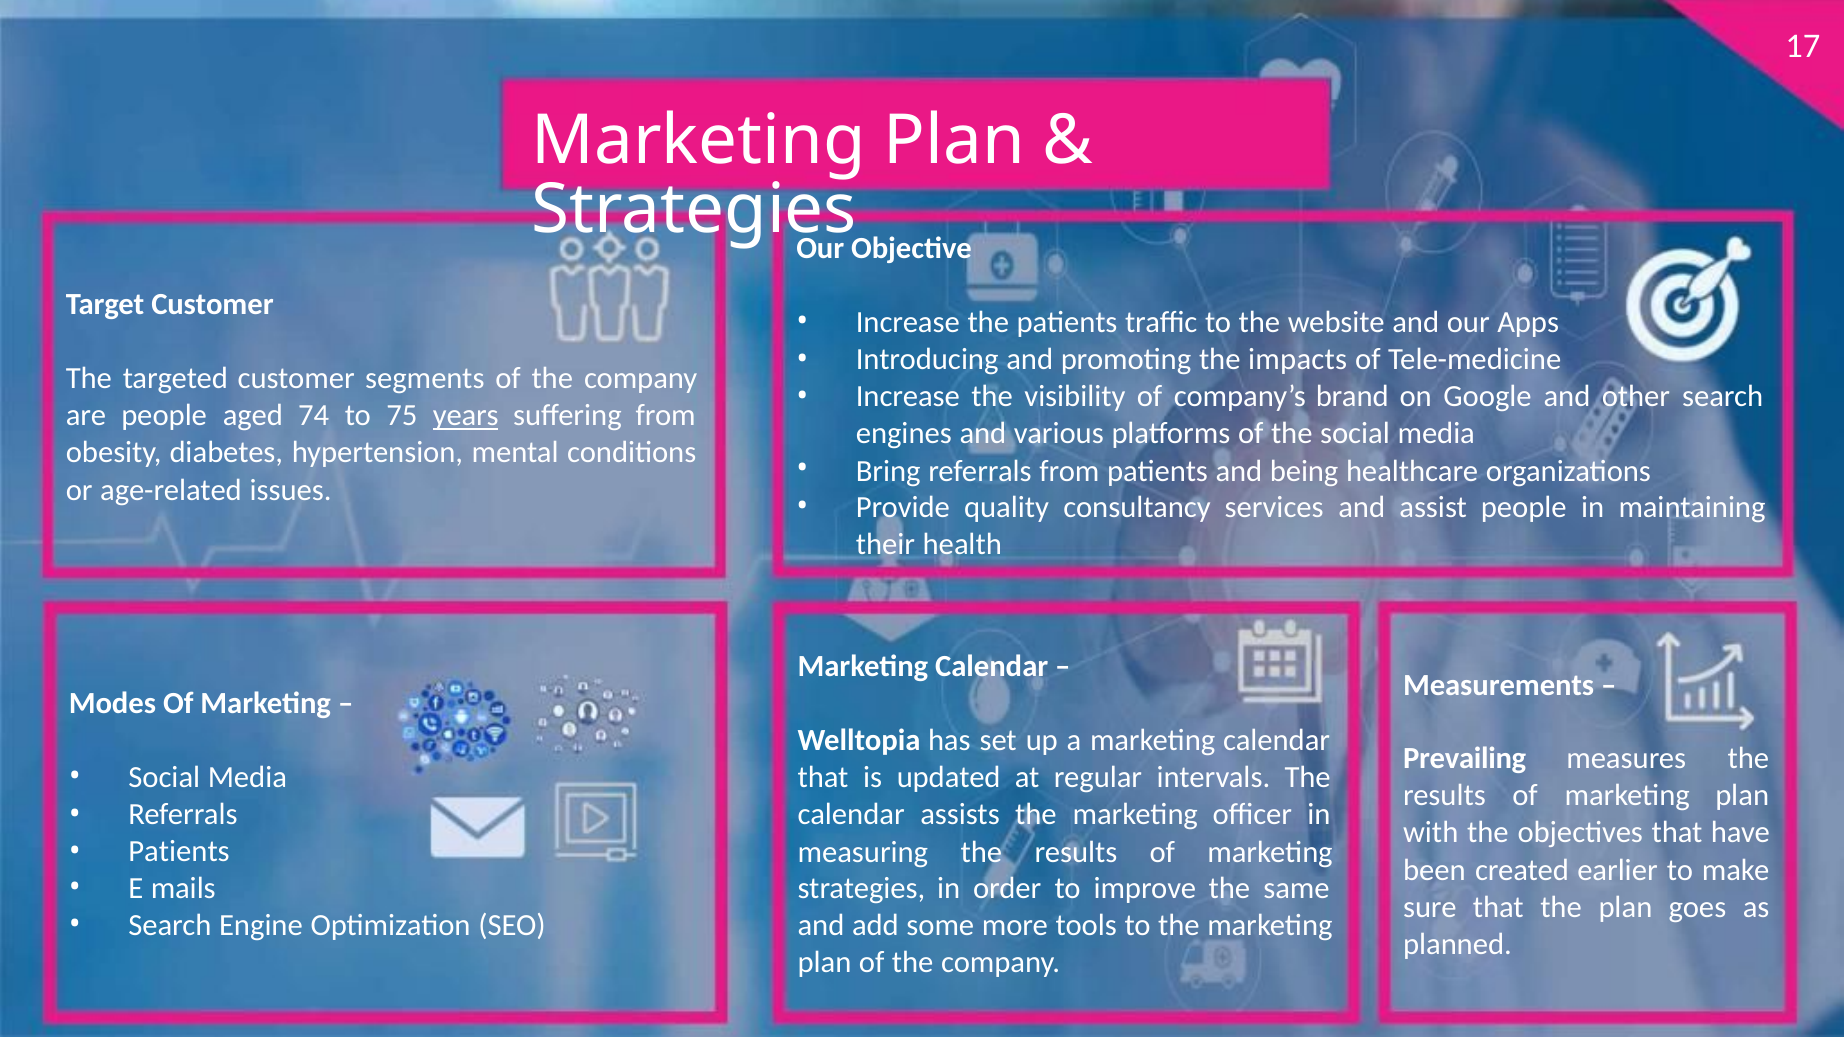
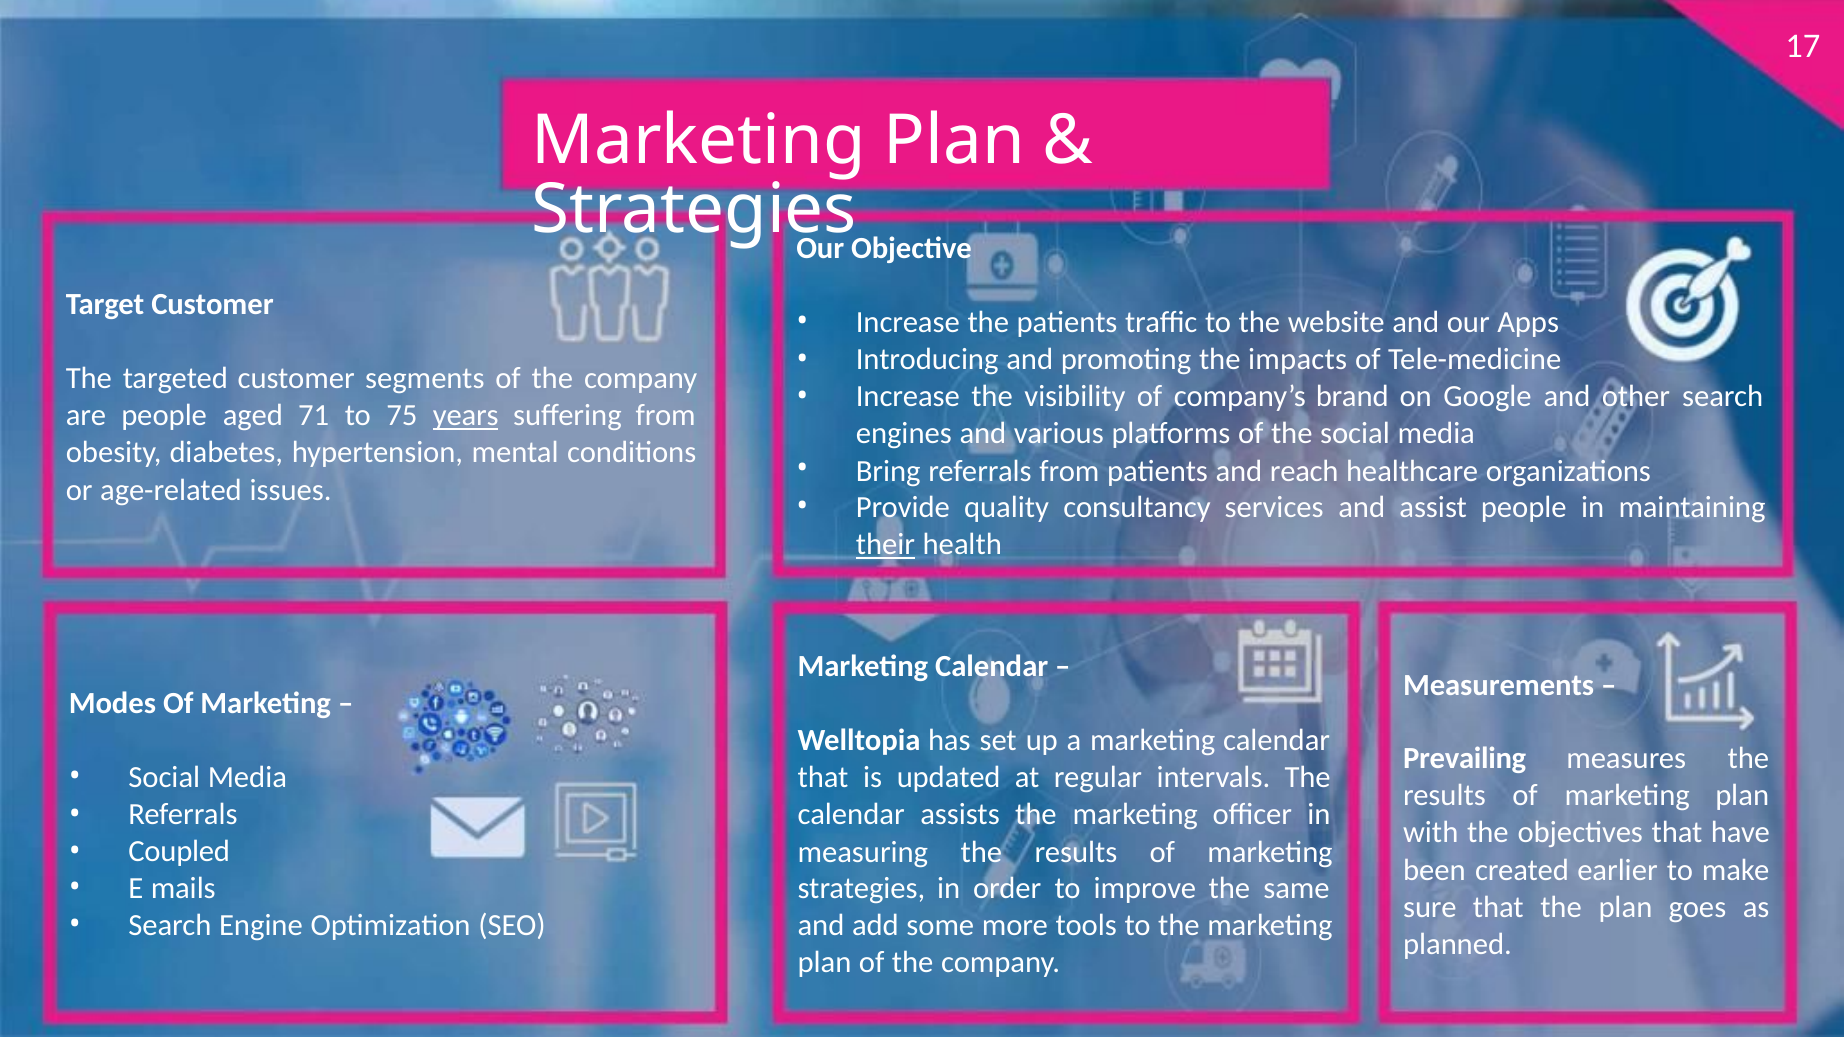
74: 74 -> 71 (314, 415)
being: being -> reach (1304, 471)
their underline: none -> present (885, 545)
Patients: Patients -> Coupled (179, 851)
